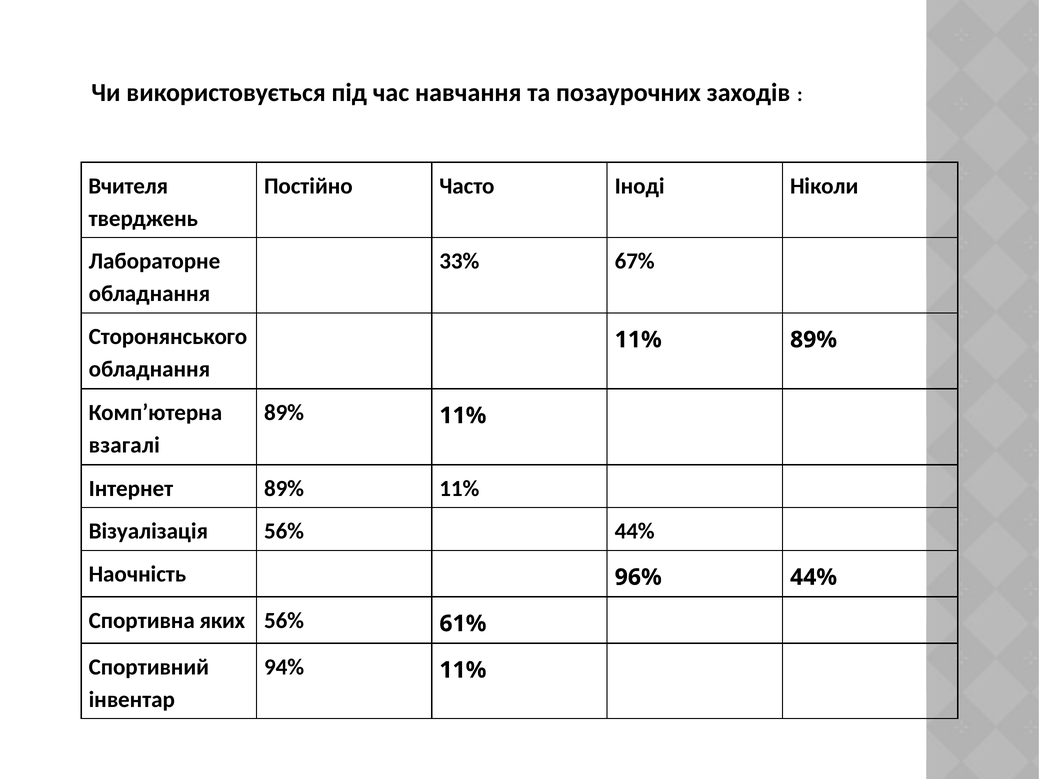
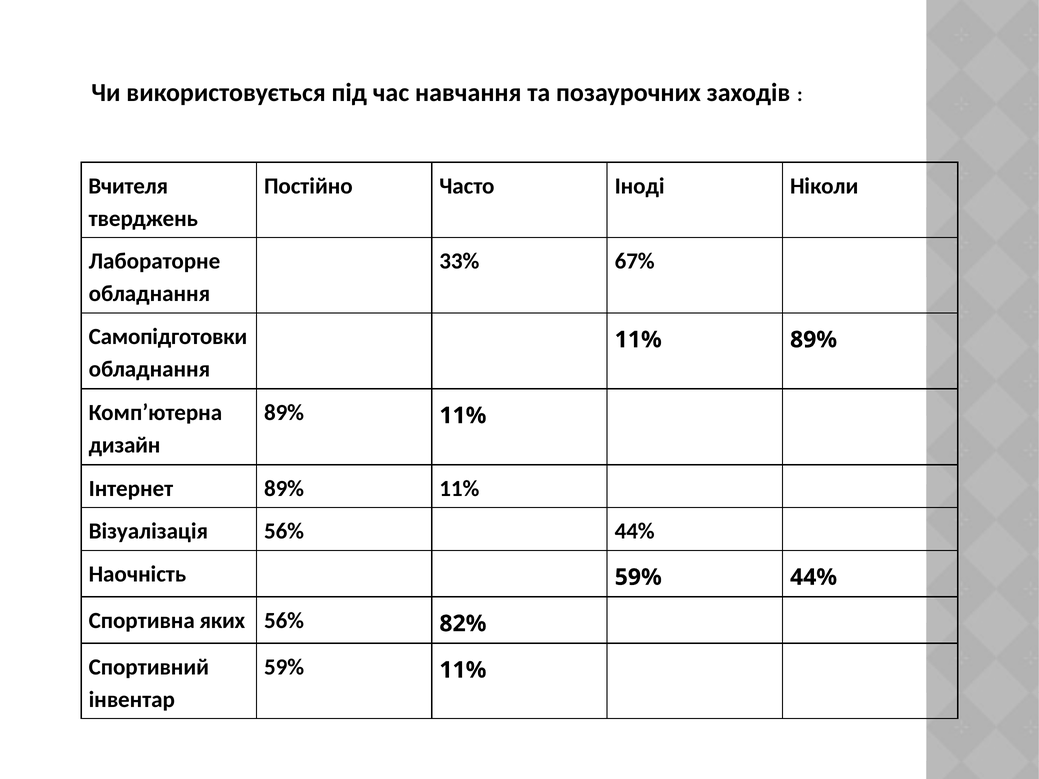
Сторонянського: Сторонянського -> Самопідготовки (168, 337)
взагалі: взагалі -> дизайн (125, 445)
Наочність 96%: 96% -> 59% (638, 577)
61%: 61% -> 82% (463, 624)
94%: 94% -> 59% (284, 667)
